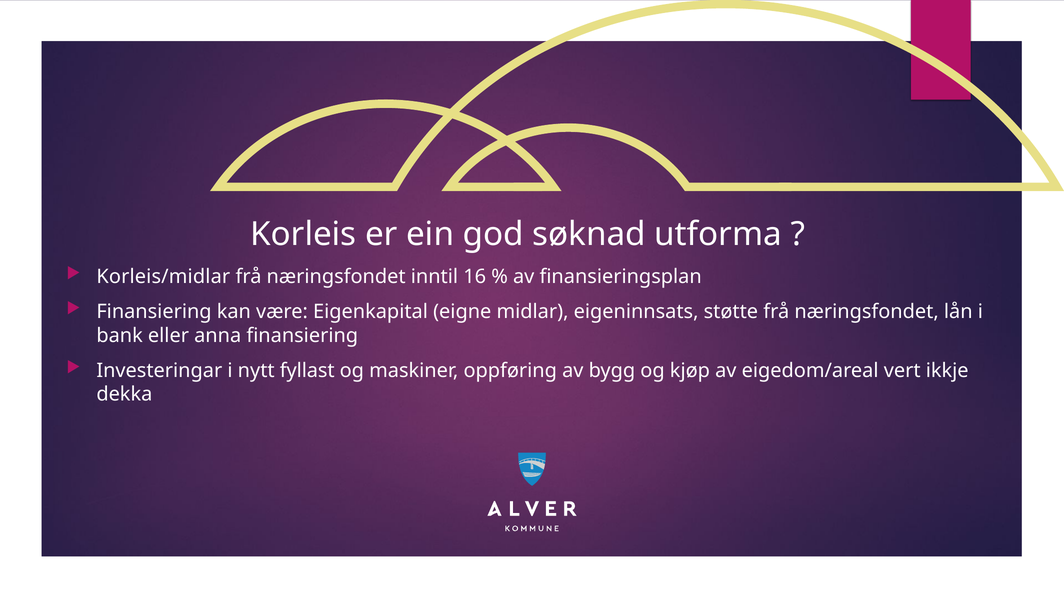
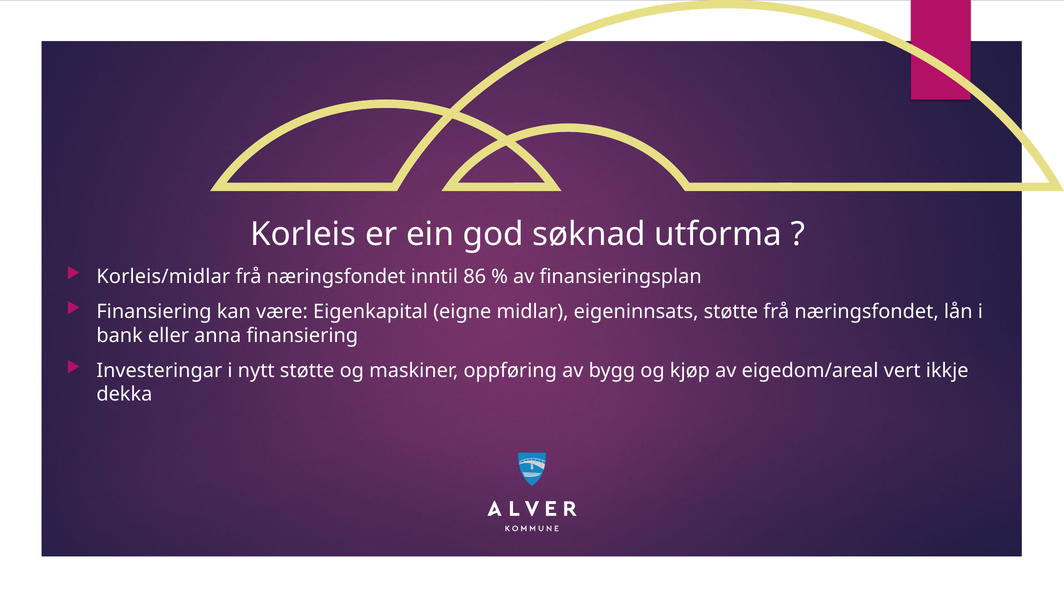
16: 16 -> 86 (475, 277)
nytt fyllast: fyllast -> støtte (307, 371)
